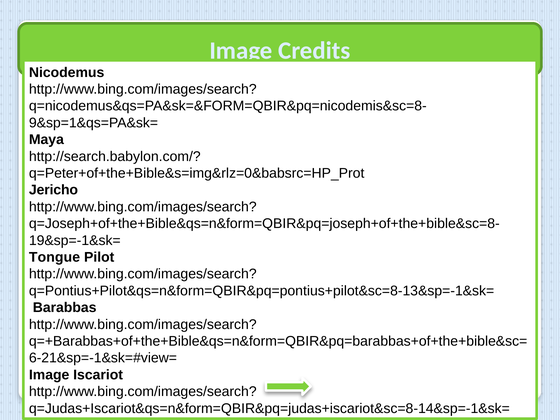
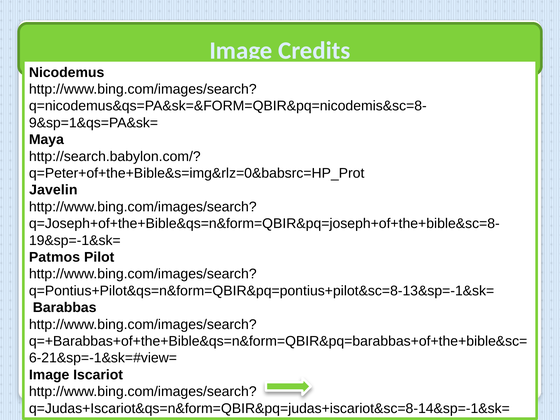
Jericho: Jericho -> Javelin (53, 190)
Tongue: Tongue -> Patmos (54, 257)
